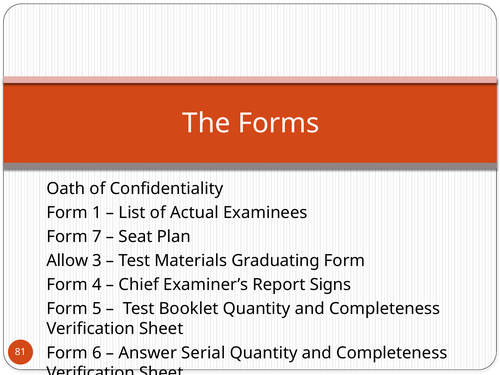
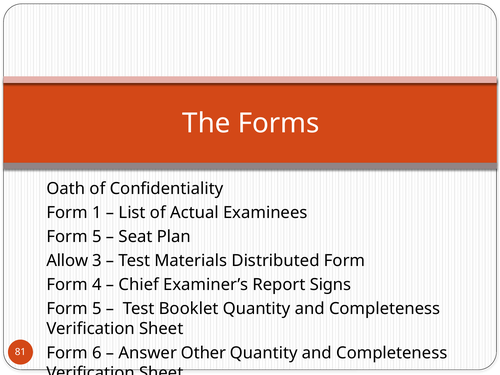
7: 7 -> 5 (97, 237)
Graduating: Graduating -> Distributed (276, 261)
Serial: Serial -> Other (203, 353)
